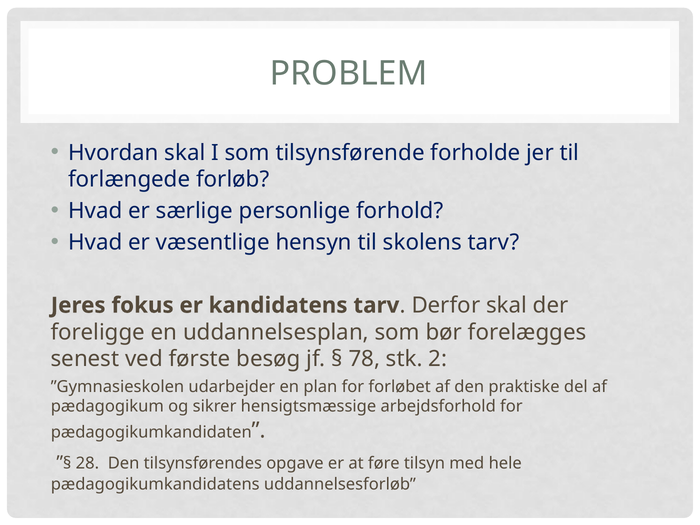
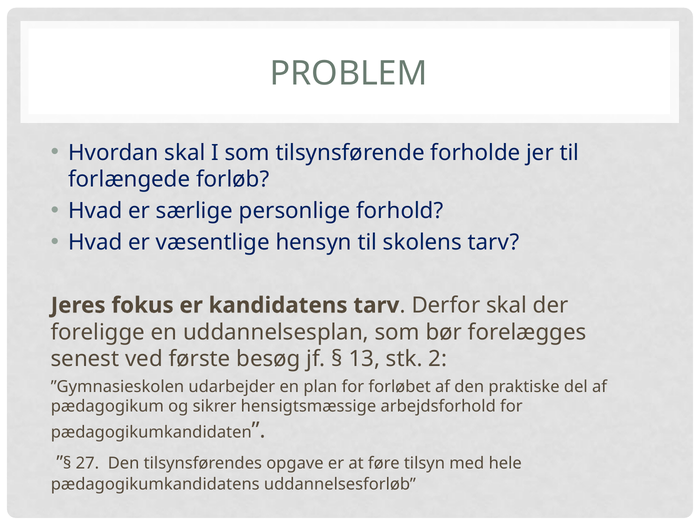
78: 78 -> 13 (364, 359)
28: 28 -> 27 (87, 464)
